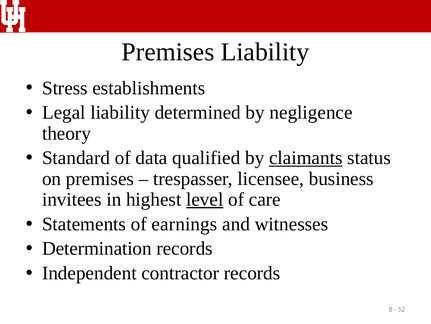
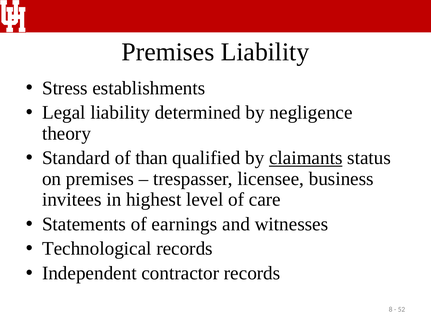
data: data -> than (152, 158)
level underline: present -> none (205, 199)
Determination: Determination -> Technological (97, 248)
